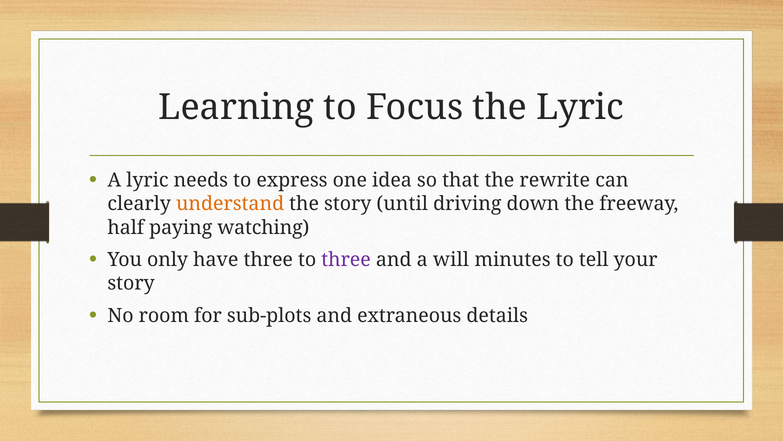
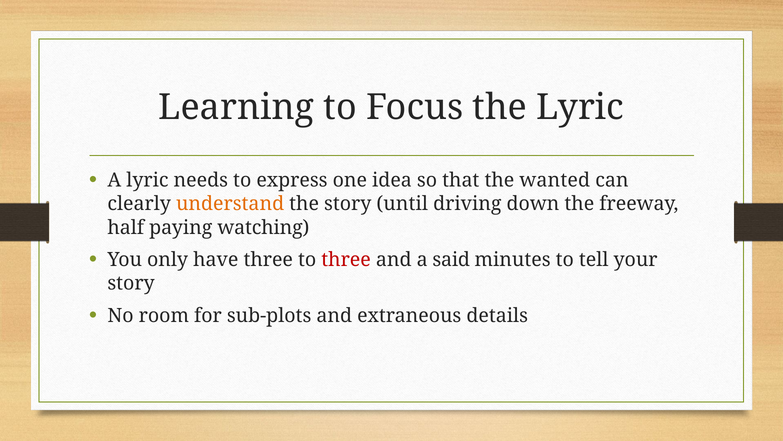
rewrite: rewrite -> wanted (555, 180)
three colour: purple -> red (346, 260)
will: will -> said (451, 260)
